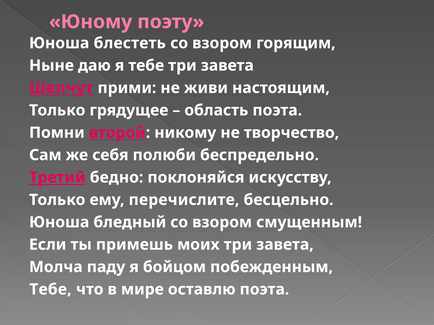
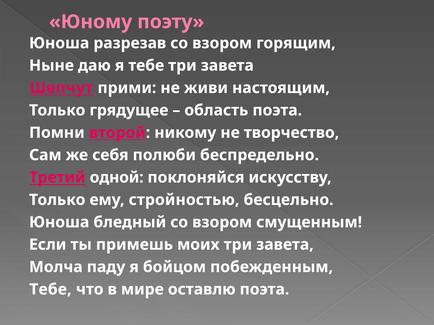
блестеть: блестеть -> разрезав (130, 43)
бедно: бедно -> одной (117, 178)
перечислите: перечислите -> стройностью (184, 200)
